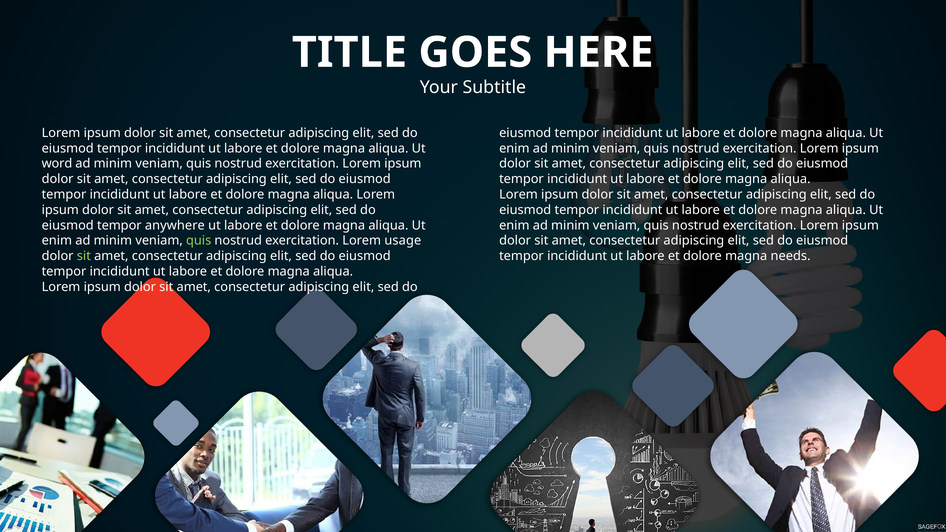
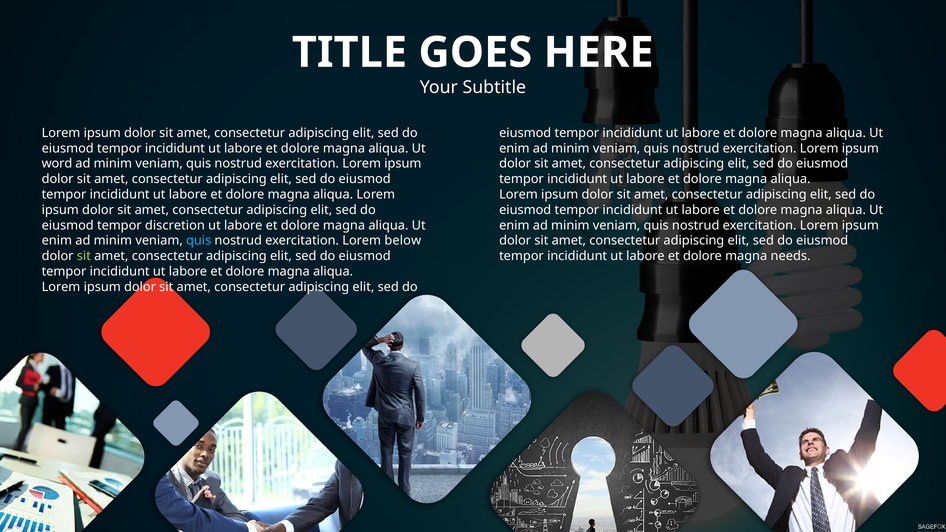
anywhere: anywhere -> discretion (175, 225)
quis colour: light green -> light blue (199, 241)
usage: usage -> below (403, 241)
